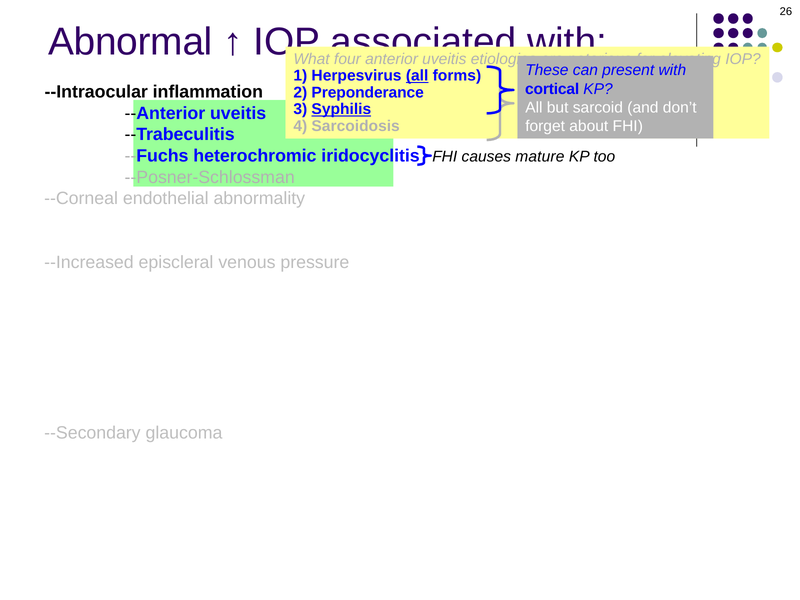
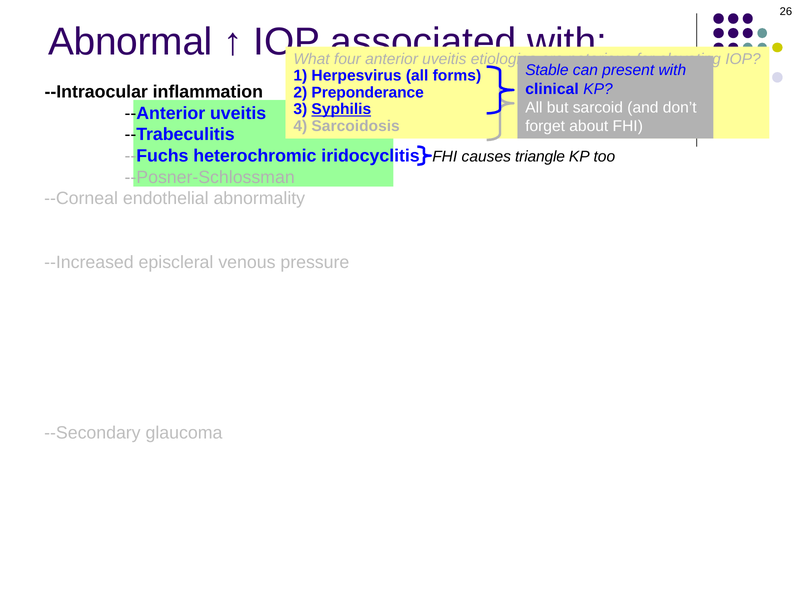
These: These -> Stable (547, 70)
all underline: present -> none (417, 76)
cortical: cortical -> clinical (552, 89)
mature: mature -> triangle (540, 157)
